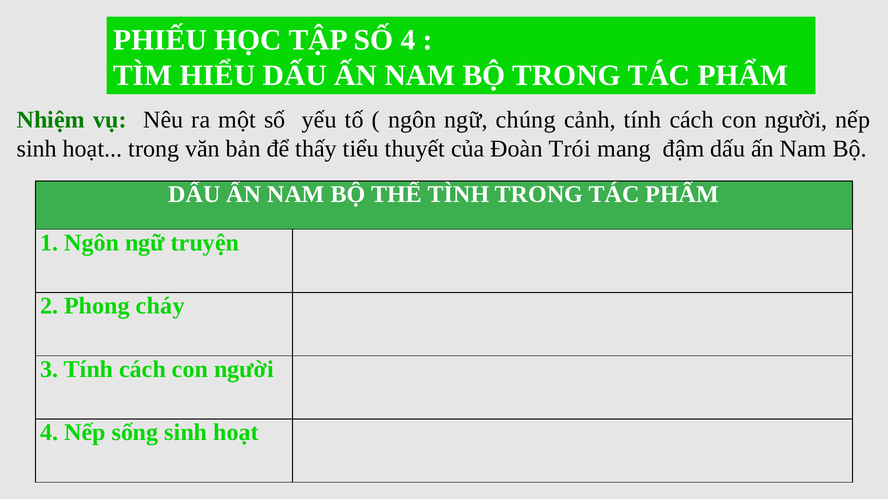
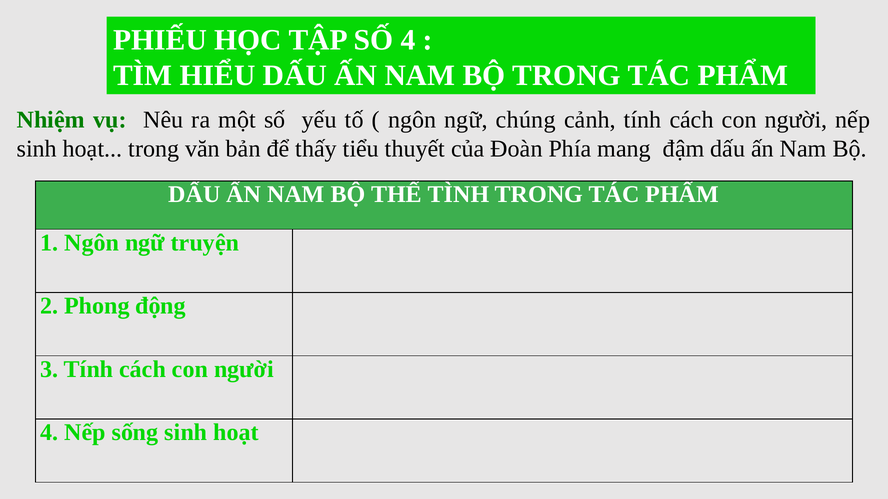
Trói: Trói -> Phía (570, 149)
cháy: cháy -> động (161, 306)
